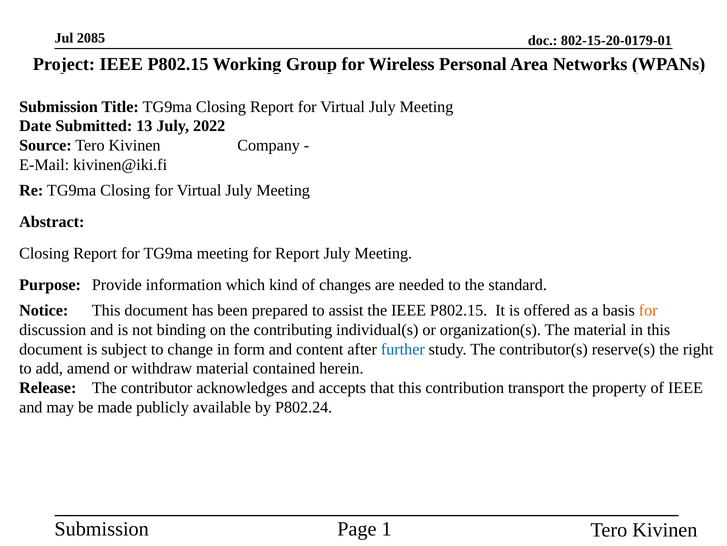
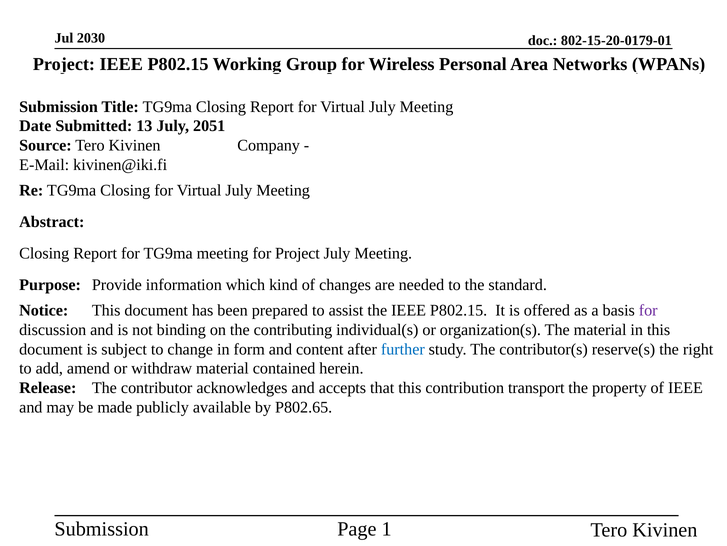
2085: 2085 -> 2030 (91, 38)
2022: 2022 -> 2051 (209, 126)
for Report: Report -> Project (297, 253)
for colour: orange -> purple (648, 310)
P802.24: P802.24 -> P802.65 (304, 407)
